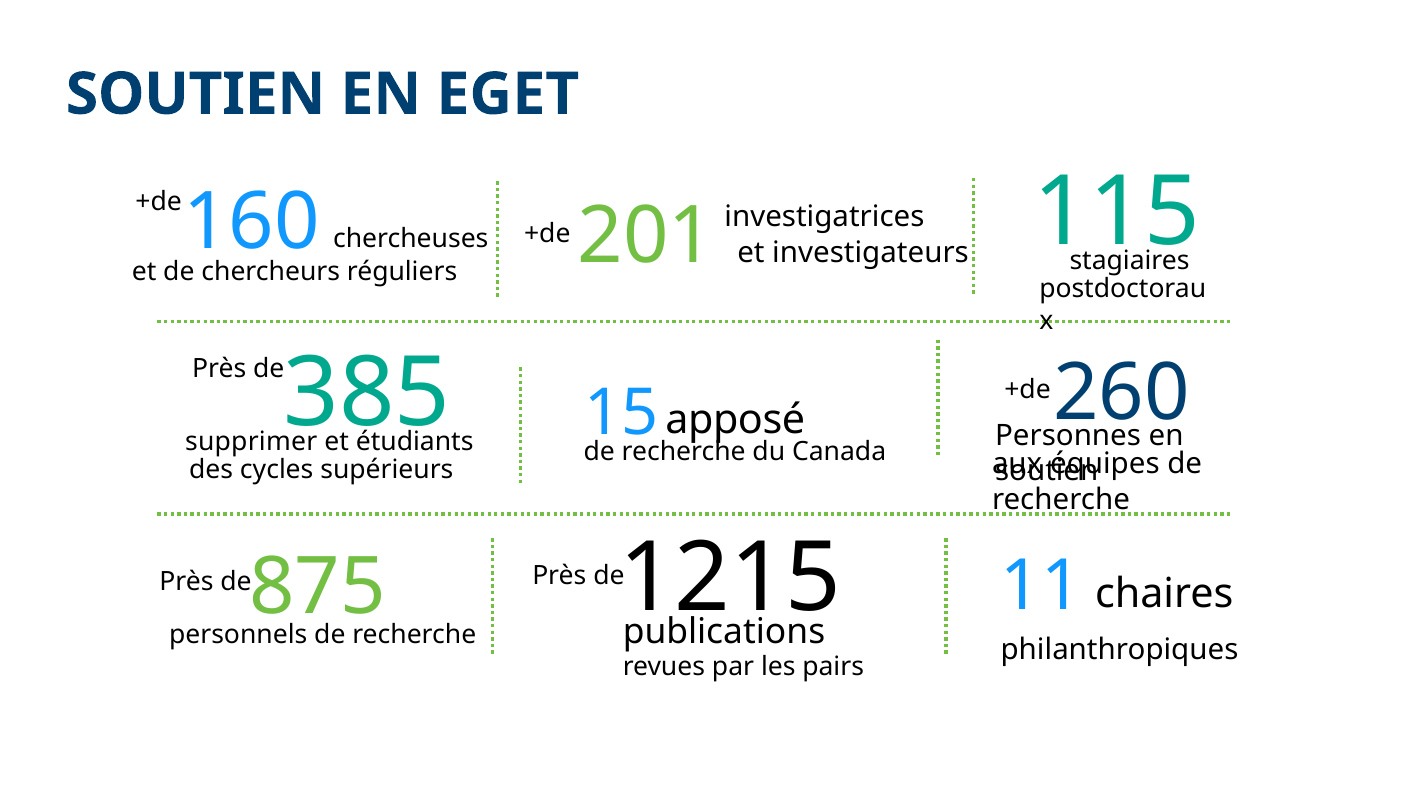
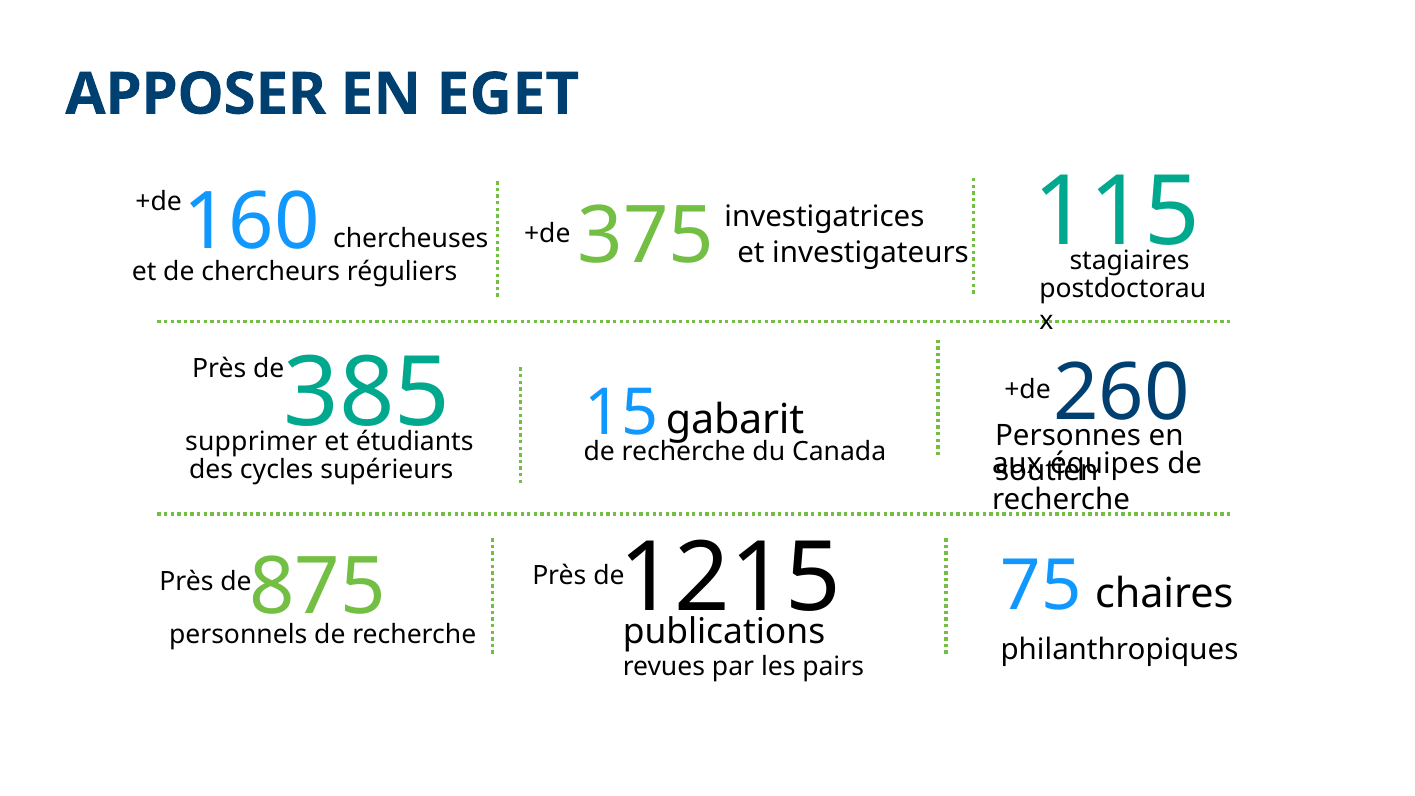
SOUTIEN: SOUTIEN -> APPOSER (196, 94)
201: 201 -> 375 (646, 237)
apposé: apposé -> gabarit (735, 420)
11: 11 -> 75 (1041, 586)
